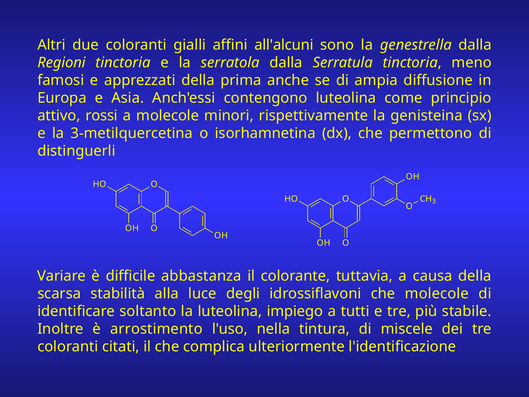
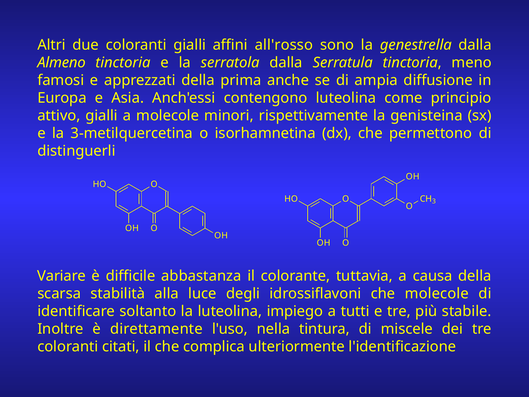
all'alcuni: all'alcuni -> all'rosso (284, 45)
Regioni: Regioni -> Almeno (61, 63)
attivo rossi: rossi -> gialli (102, 116)
arrostimento: arrostimento -> direttamente (156, 329)
